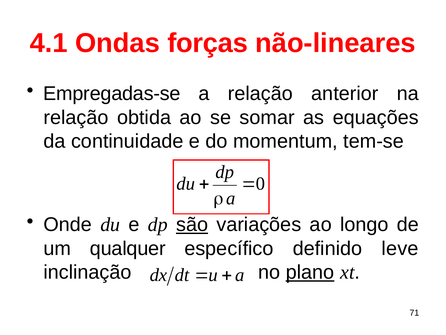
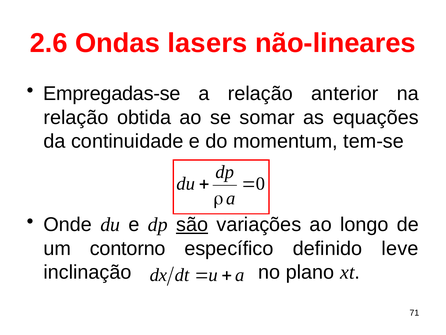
4.1: 4.1 -> 2.6 (49, 43)
forças: forças -> lasers (207, 43)
qualquer: qualquer -> contorno (128, 248)
plano underline: present -> none (310, 272)
